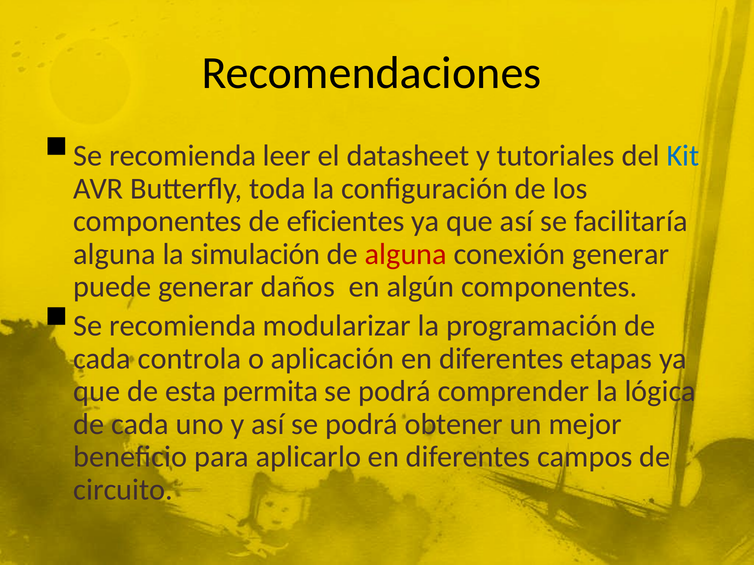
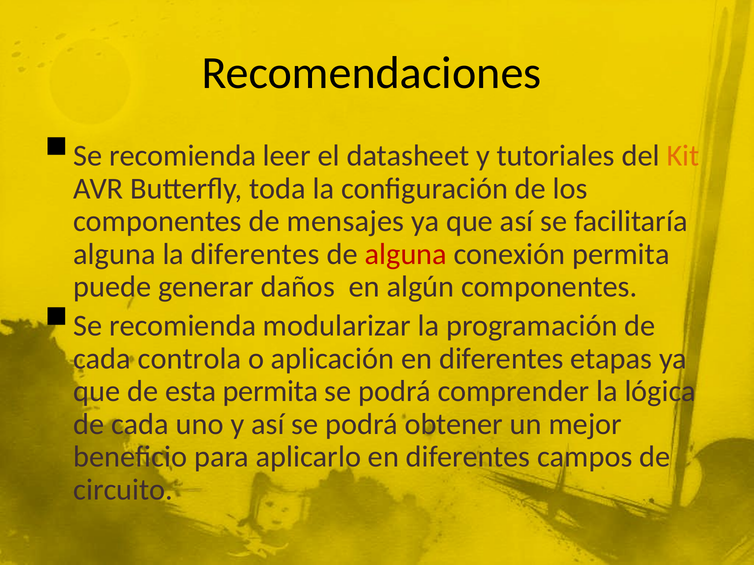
Kit colour: blue -> orange (683, 156)
eficientes: eficientes -> mensajes (345, 222)
la simulación: simulación -> diferentes (255, 254)
conexión generar: generar -> permita (621, 254)
